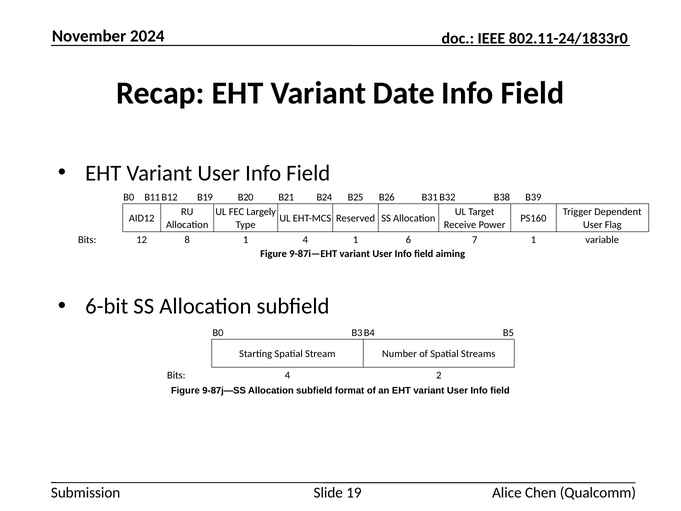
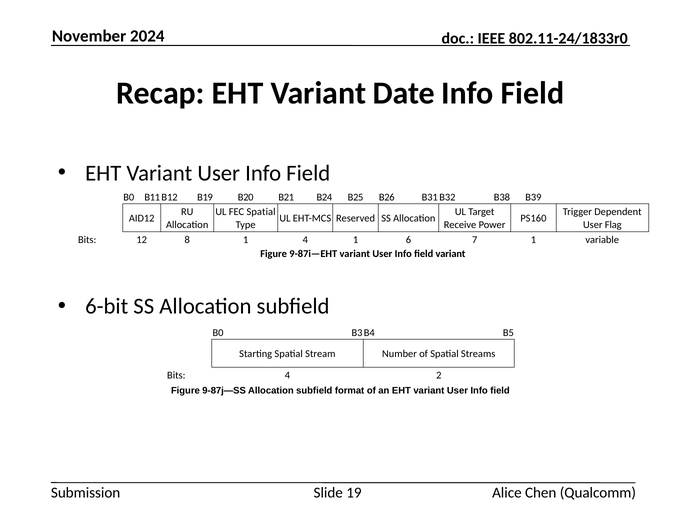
FEC Largely: Largely -> Spatial (261, 212)
field aiming: aiming -> variant (450, 254)
